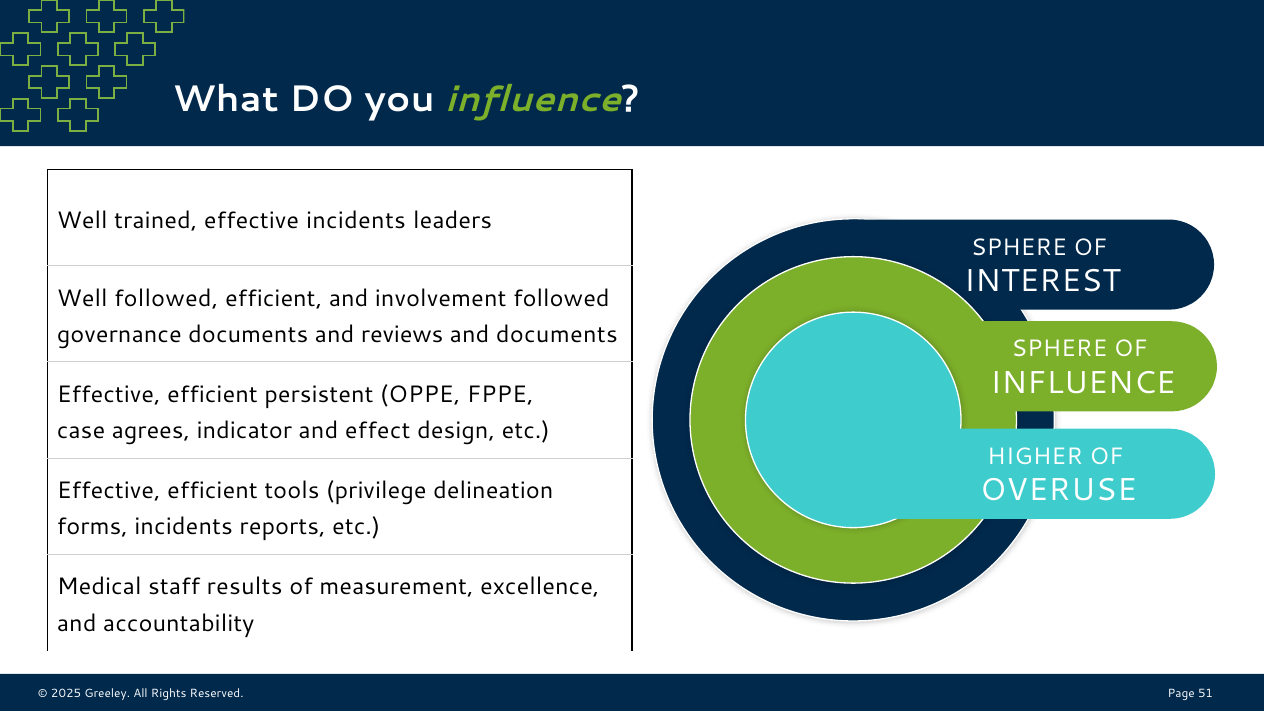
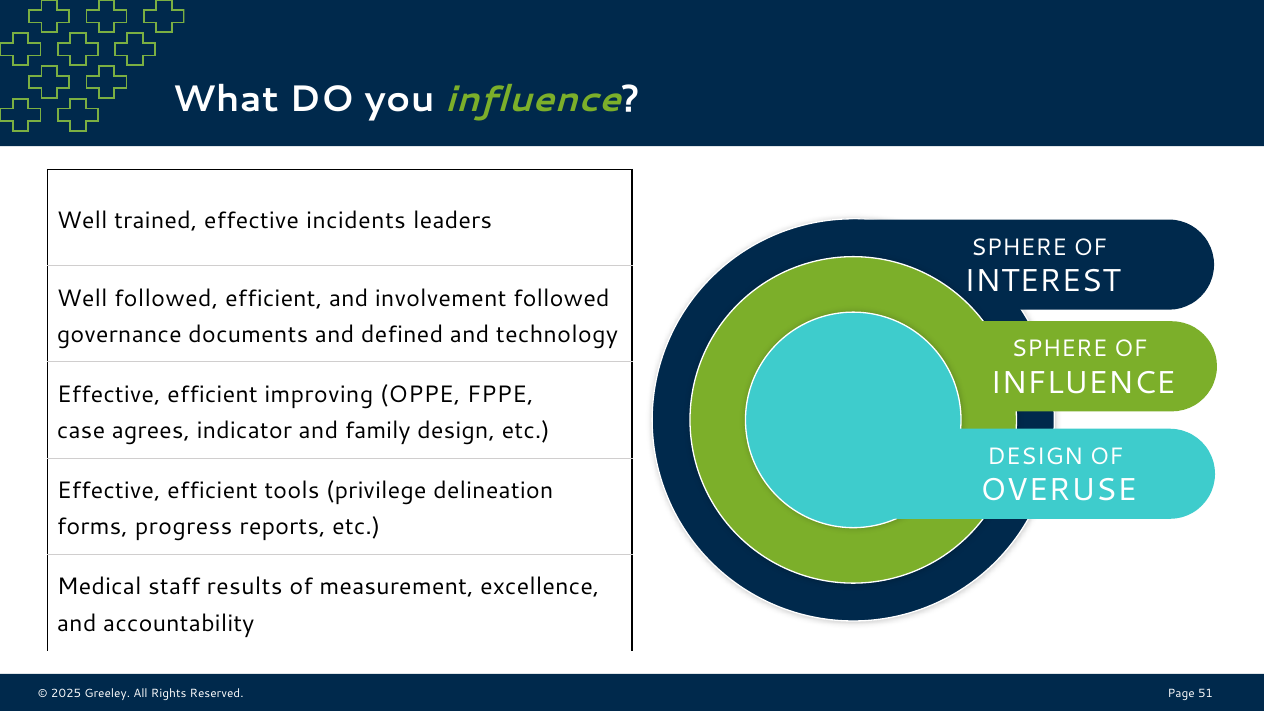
reviews: reviews -> defined (402, 335)
and documents: documents -> technology (557, 335)
persistent: persistent -> improving (319, 395)
effect: effect -> family (378, 431)
HIGHER: HIGHER -> DESIGN (1035, 456)
forms incidents: incidents -> progress (184, 527)
